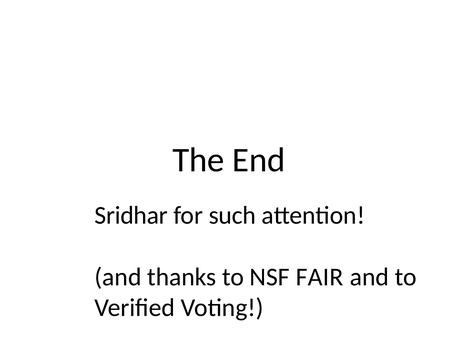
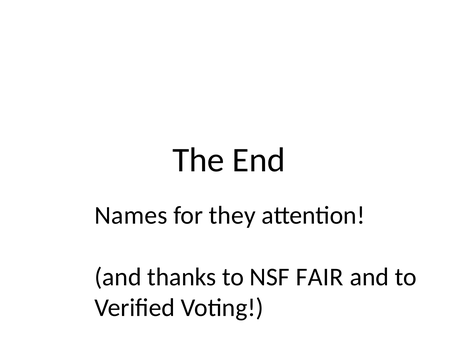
Sridhar: Sridhar -> Names (131, 215)
such: such -> they (232, 215)
